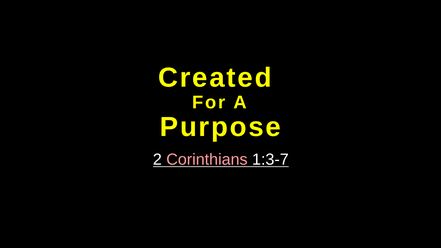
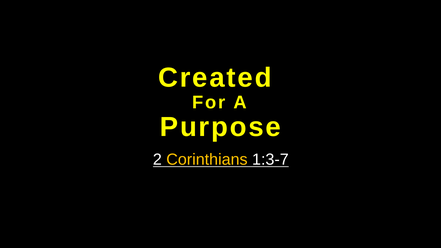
Corinthians colour: pink -> yellow (207, 160)
